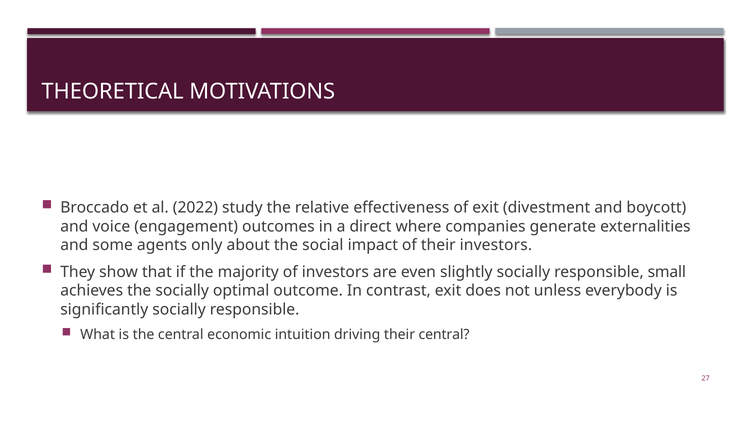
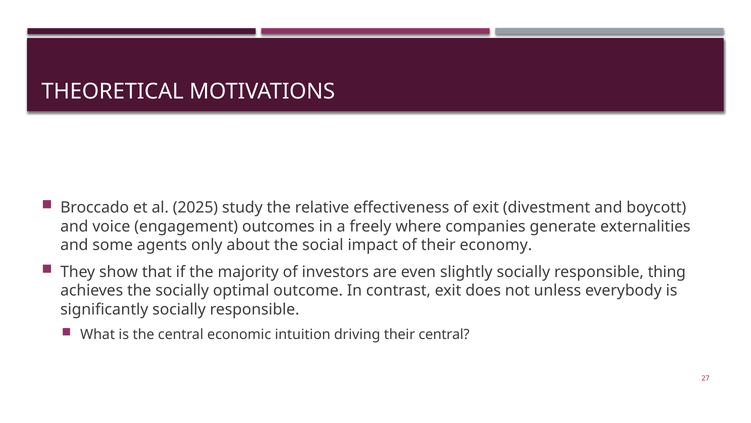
2022: 2022 -> 2025 (195, 207)
direct: direct -> freely (370, 226)
their investors: investors -> economy (496, 245)
small: small -> thing (667, 271)
